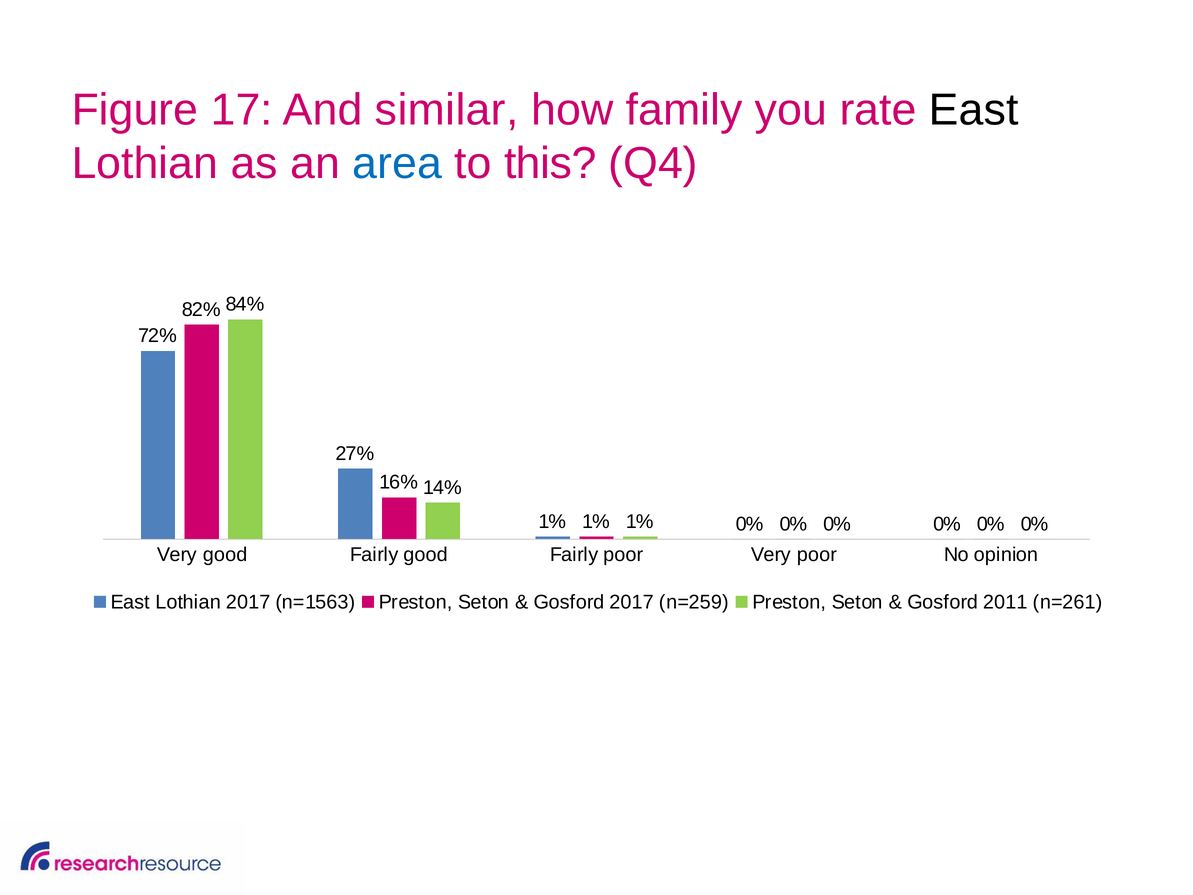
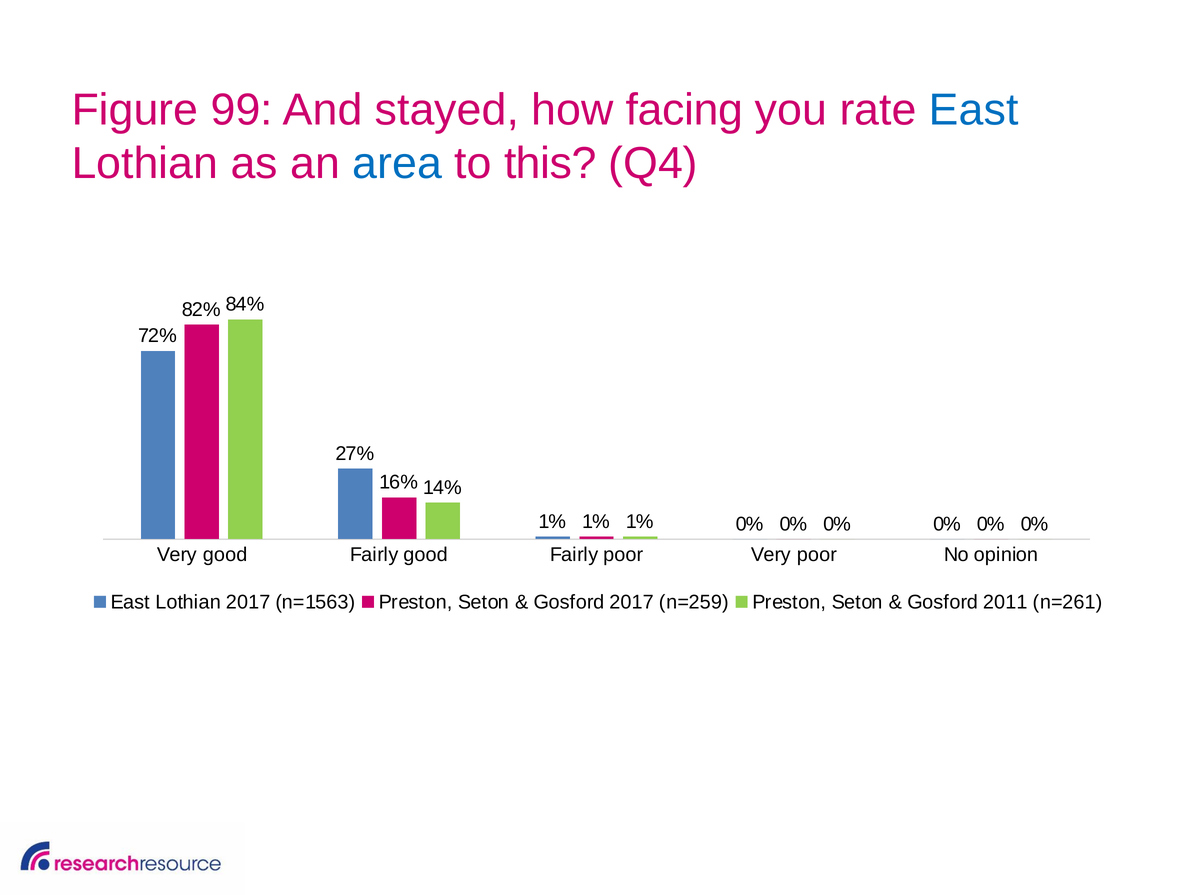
17: 17 -> 99 (242, 110)
similar: similar -> stayed (447, 110)
family: family -> facing (684, 110)
East colour: black -> blue (974, 110)
